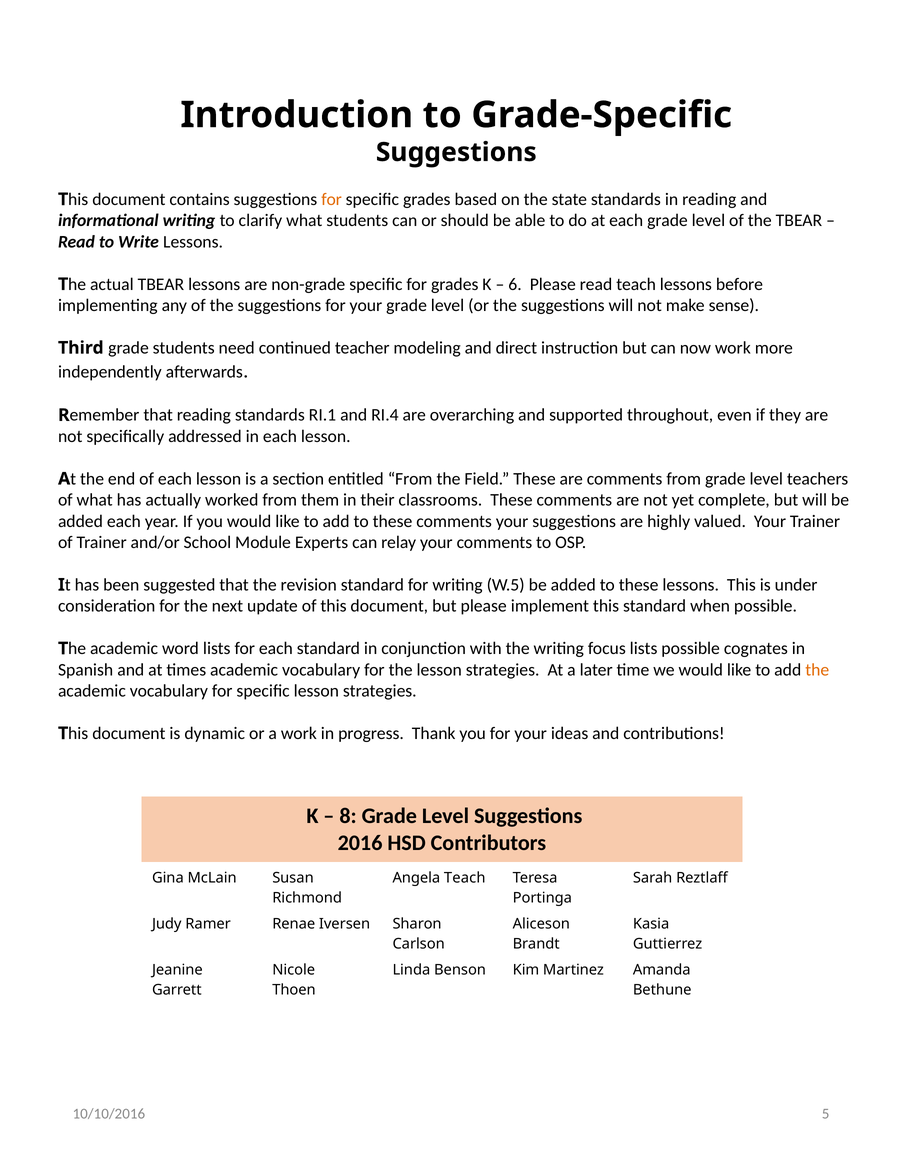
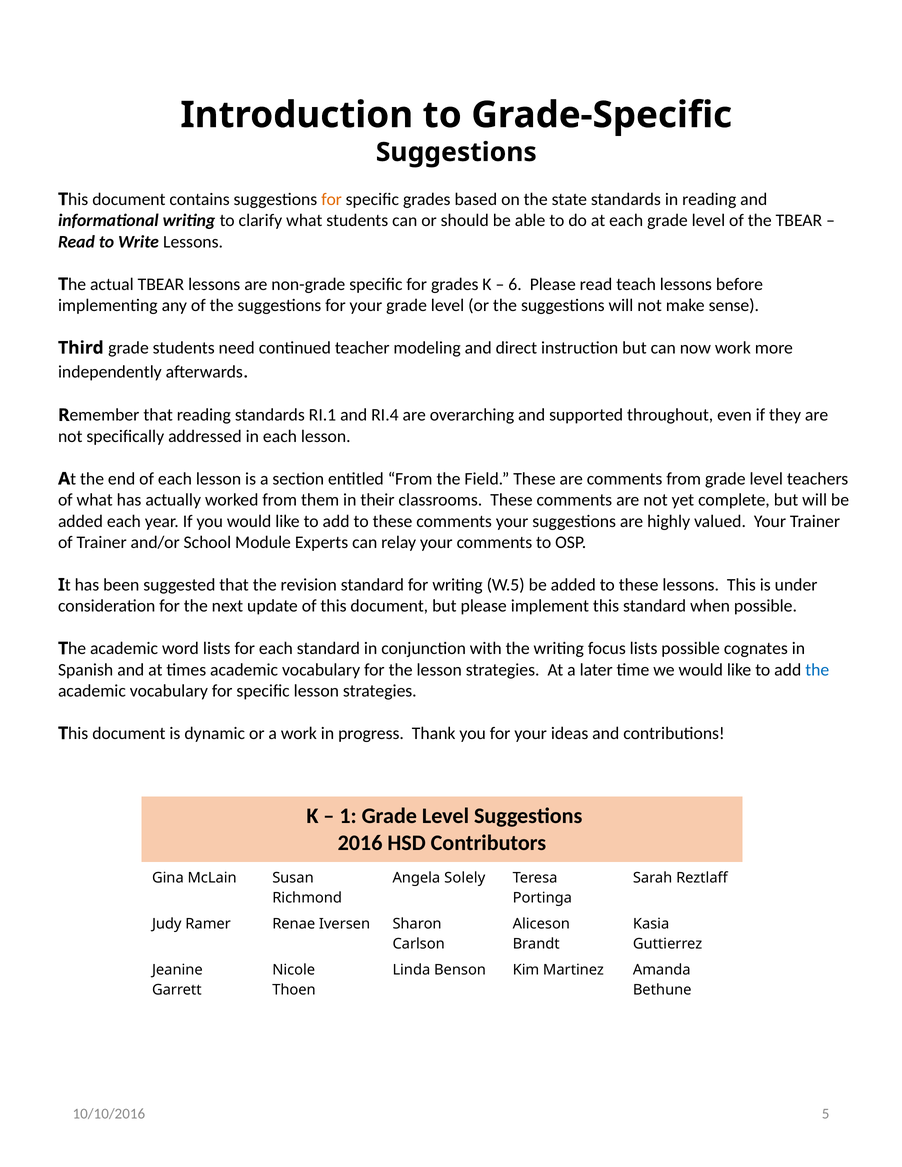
the colour: orange -> blue (817, 670)
8: 8 -> 1 (348, 816)
Angela Teach: Teach -> Solely (465, 878)
